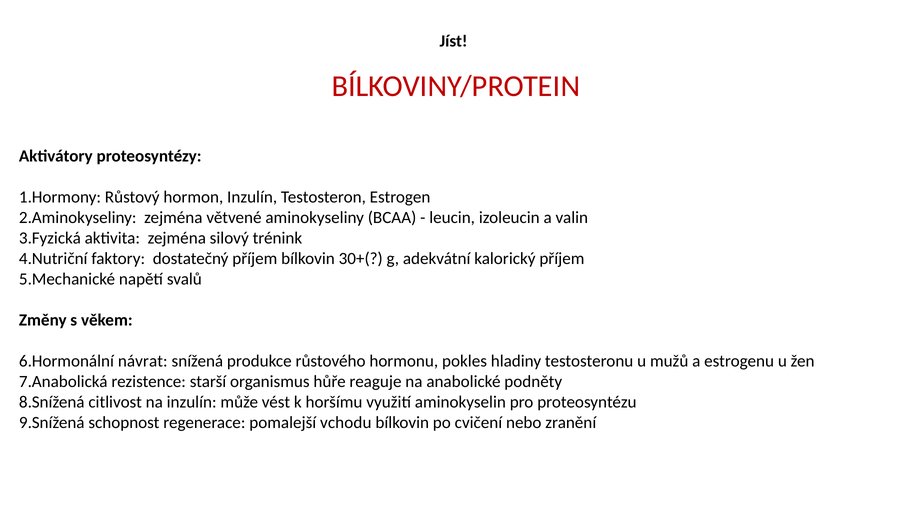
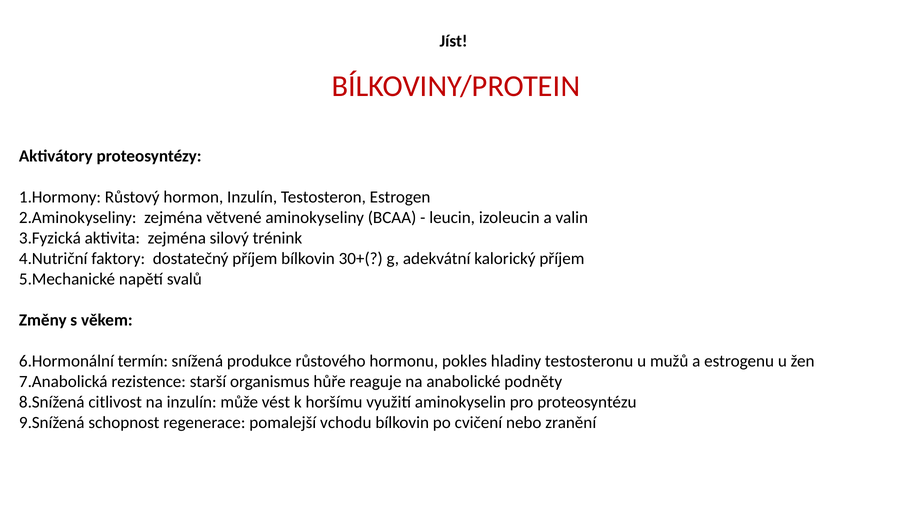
návrat: návrat -> termín (143, 361)
